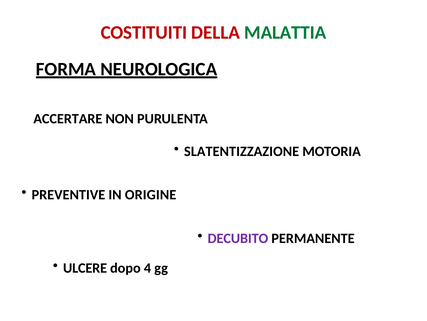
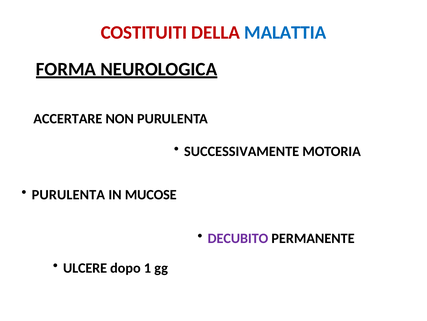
MALATTIA colour: green -> blue (285, 33)
SLATENTIZZAZIONE: SLATENTIZZAZIONE -> SUCCESSIVAMENTE (242, 151)
PREVENTIVE: PREVENTIVE -> PURULENTA (68, 194)
ORIGINE: ORIGINE -> MUCOSE (151, 194)
4: 4 -> 1 (147, 267)
